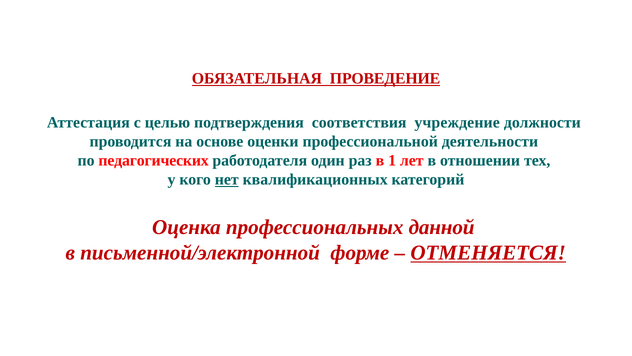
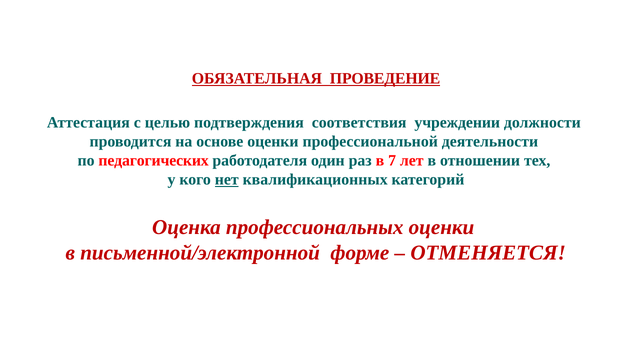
учреждение: учреждение -> учреждении (457, 123)
1: 1 -> 7 (392, 160)
профессиональных данной: данной -> оценки (442, 227)
ОТМЕНЯЕТСЯ underline: present -> none (488, 252)
